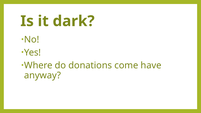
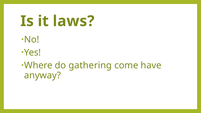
dark: dark -> laws (74, 21)
donations: donations -> gathering (90, 65)
